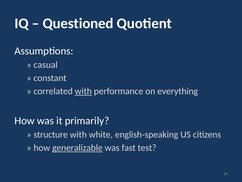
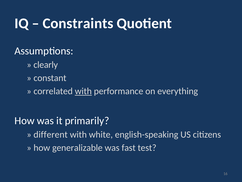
Questioned: Questioned -> Constraints (78, 23)
casual: casual -> clearly (46, 65)
structure: structure -> different (51, 134)
generalizable underline: present -> none (77, 147)
